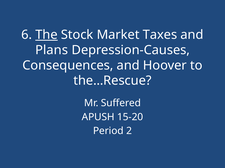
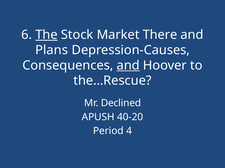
Taxes: Taxes -> There (160, 35)
and underline: none -> present (128, 66)
Suffered: Suffered -> Declined (121, 103)
15-20: 15-20 -> 40-20 (130, 117)
2: 2 -> 4 (129, 131)
